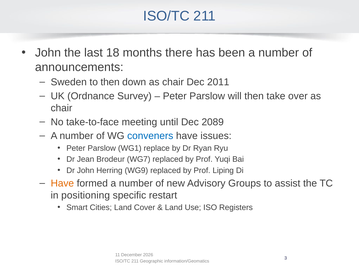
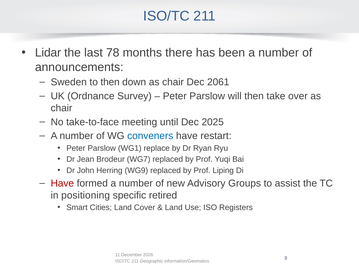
John: John -> Lidar (48, 53)
18: 18 -> 78 (113, 53)
2011: 2011 -> 2061 (218, 82)
2089: 2089 -> 2025 (213, 122)
issues: issues -> restart (216, 136)
Have colour: orange -> red (62, 184)
restart: restart -> retired (163, 195)
